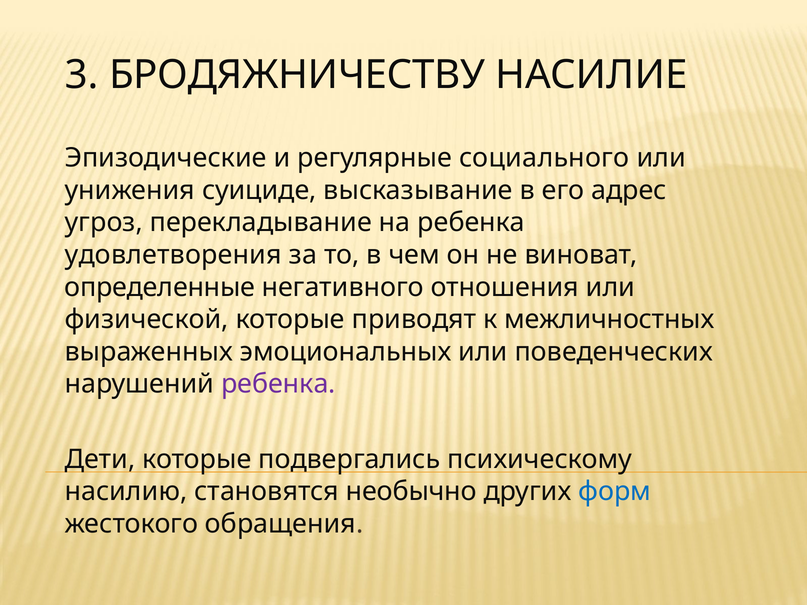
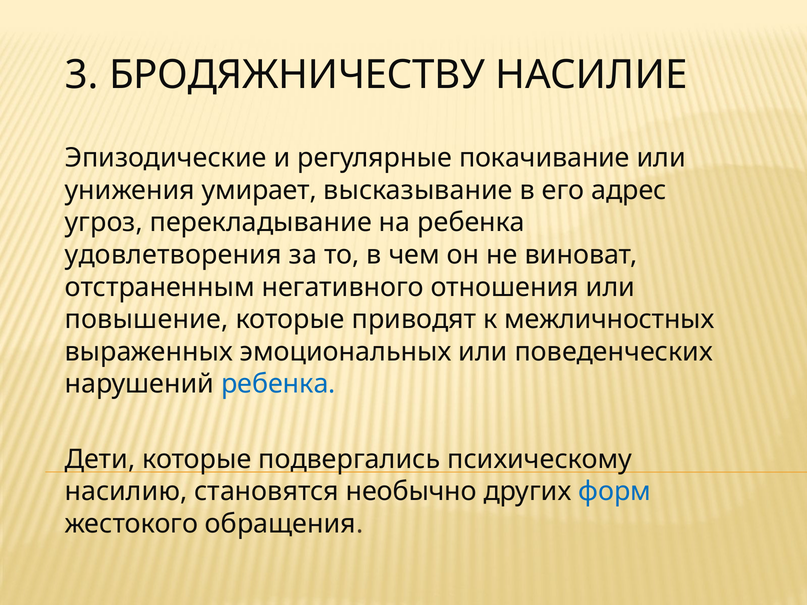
социального: социального -> покачивание (544, 158)
суициде: суициде -> умирает (259, 190)
определенные: определенные -> отстраненным (160, 287)
физической: физической -> повышение (147, 320)
ребенка colour: purple -> blue (278, 384)
